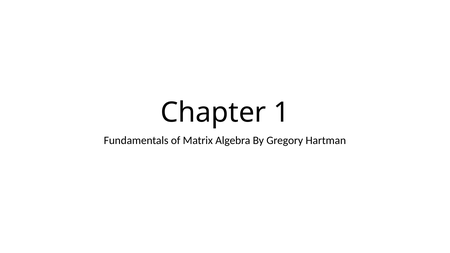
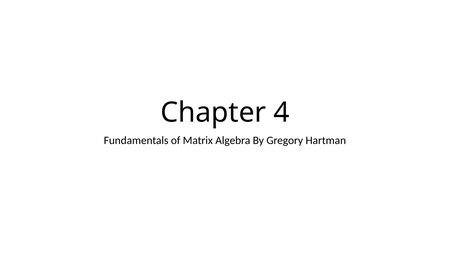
1: 1 -> 4 (282, 112)
